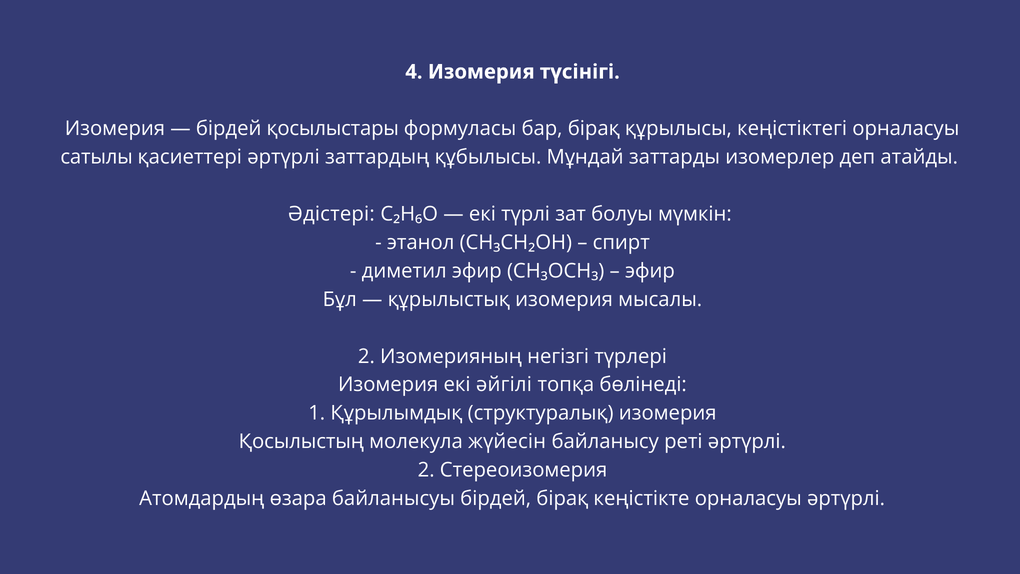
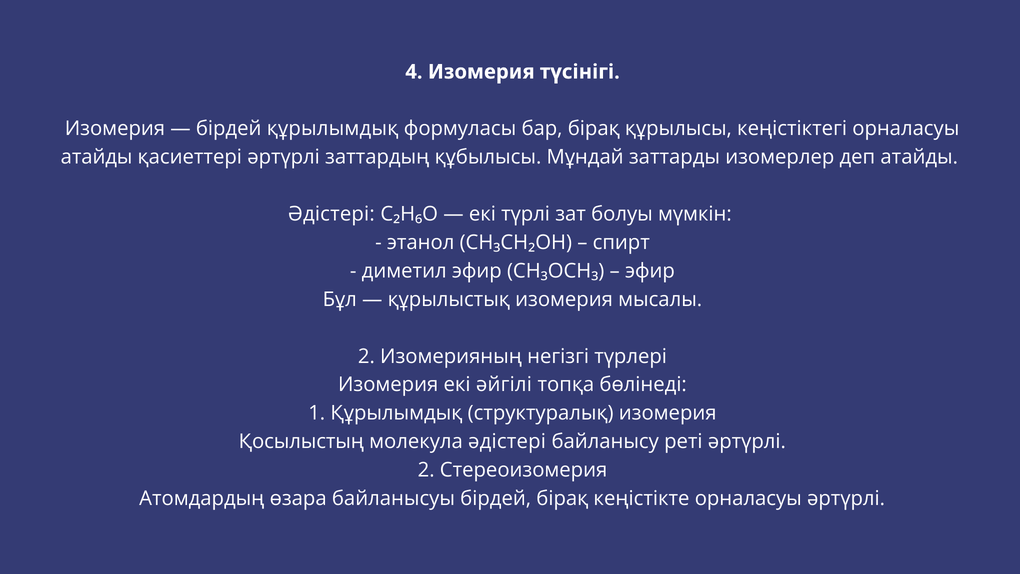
бірдей қосылыстары: қосылыстары -> құрылымдық (333, 129)
сатылы: сатылы -> атайды (97, 157)
молекула жүйесін: жүйесін -> әдістері (507, 441)
